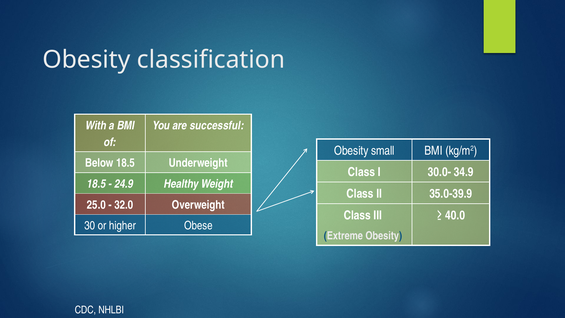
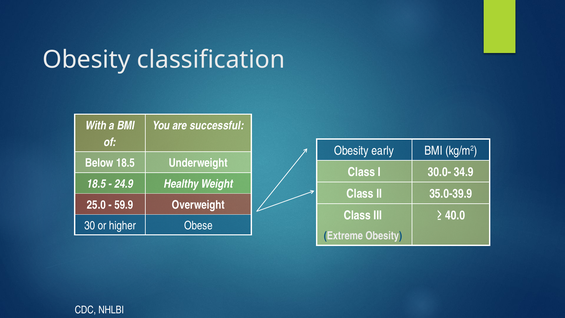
small: small -> early (383, 151)
32.0: 32.0 -> 59.9 (124, 205)
